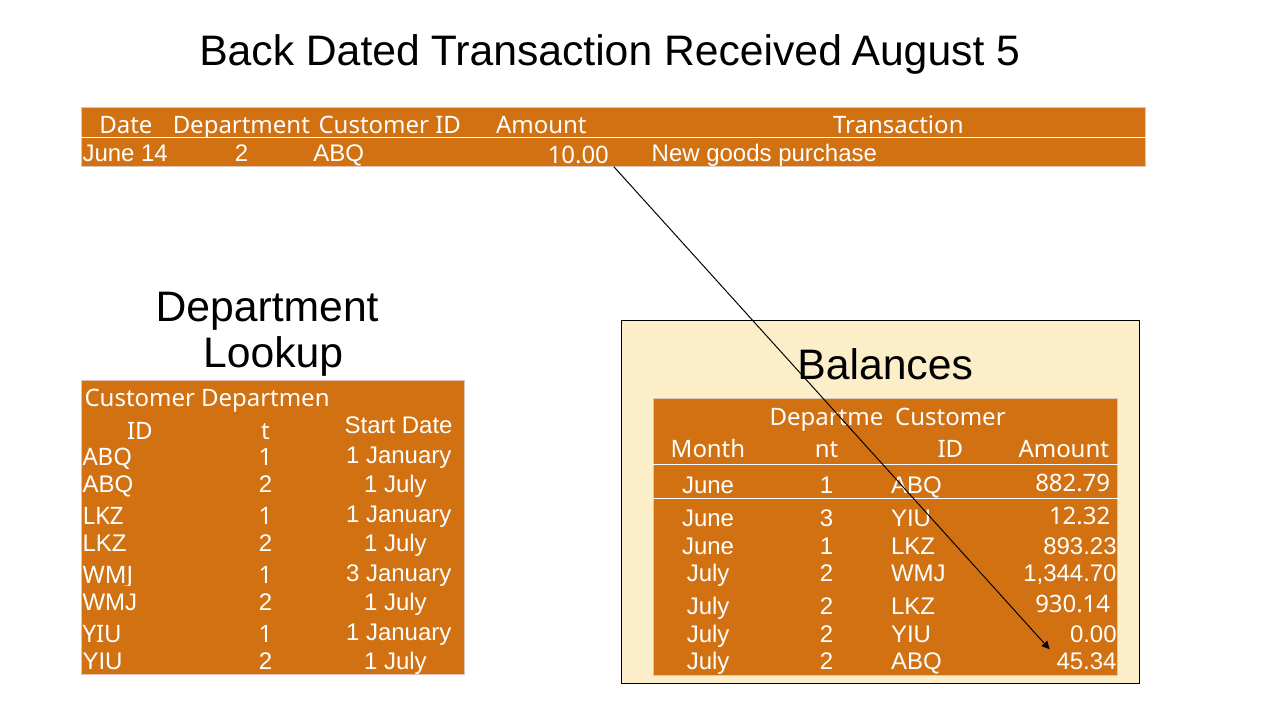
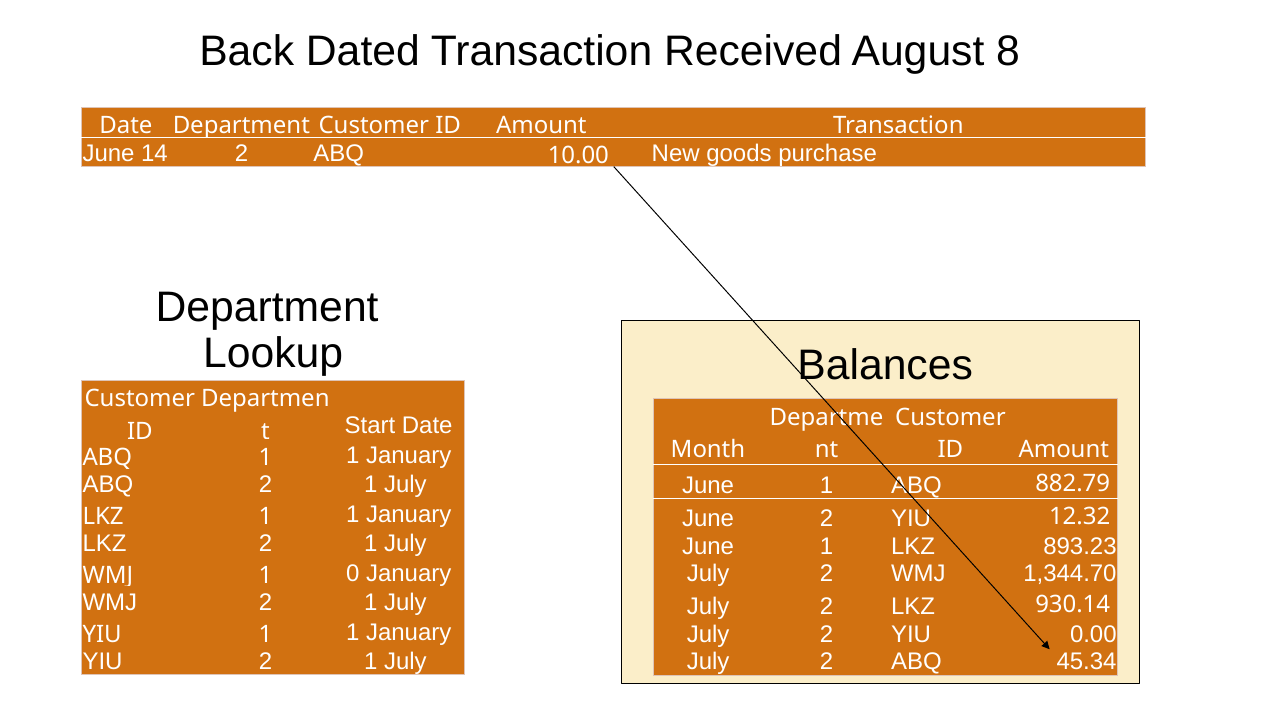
5: 5 -> 8 (1008, 51)
June 3: 3 -> 2 (827, 519)
3: 3 -> 0 (353, 573)
